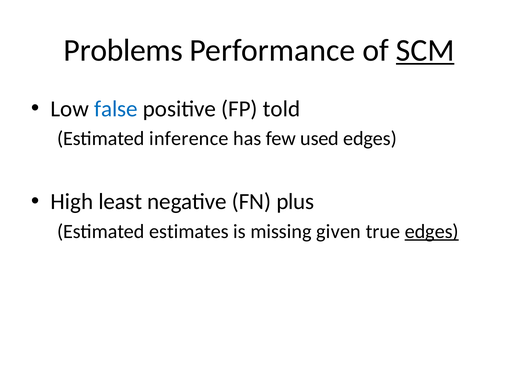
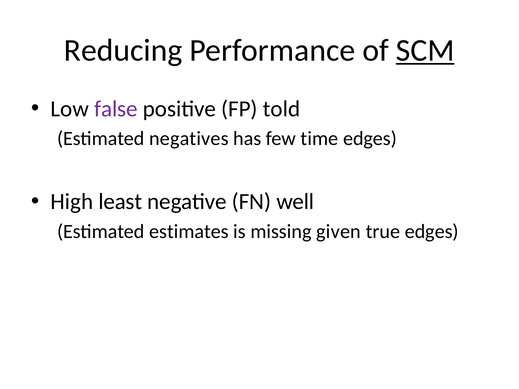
Problems: Problems -> Reducing (123, 50)
false colour: blue -> purple (116, 109)
inference: inference -> negatives (189, 139)
used: used -> time (319, 139)
plus: plus -> well (295, 202)
edges underline: present -> none (432, 232)
